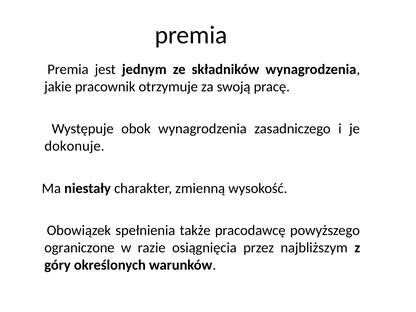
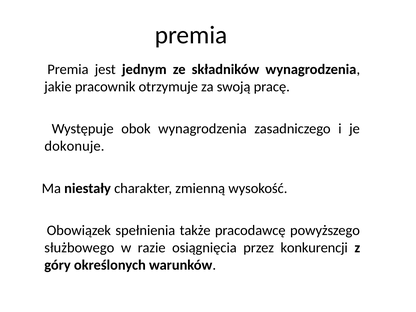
ograniczone: ograniczone -> służbowego (79, 248)
najbliższym: najbliższym -> konkurencji (314, 248)
